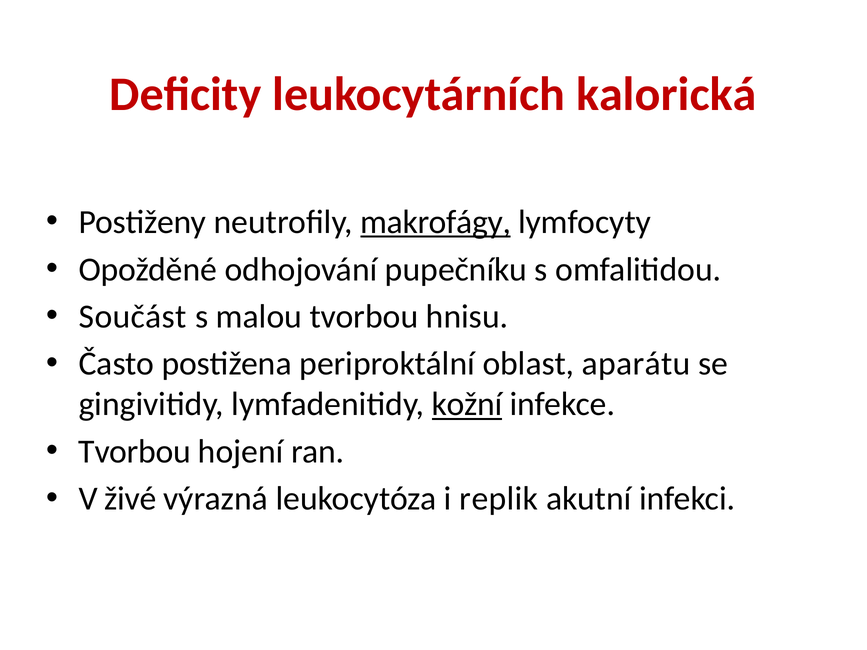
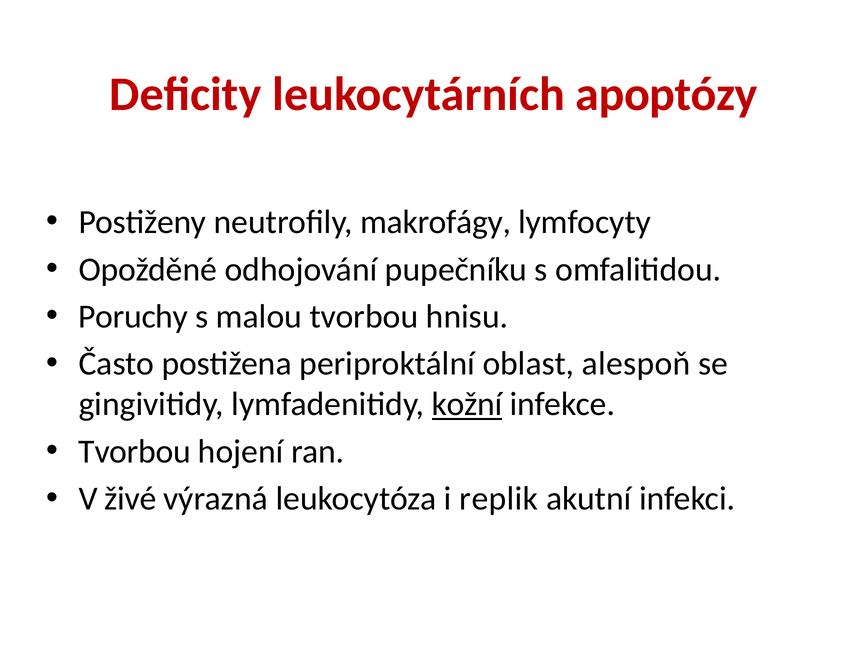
kalorická: kalorická -> apoptózy (667, 94)
makrofágy underline: present -> none (436, 222)
Součást: Součást -> Poruchy (133, 317)
aparátu: aparátu -> alespoň (636, 364)
